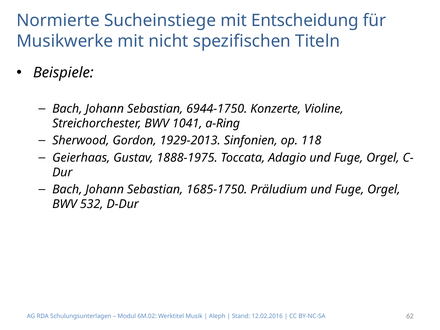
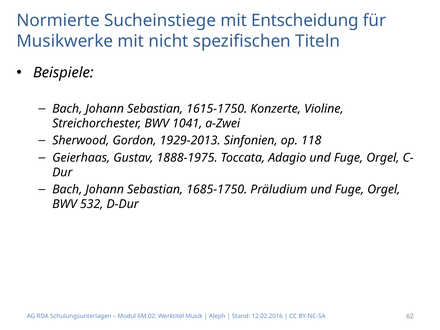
6944-1750: 6944-1750 -> 1615-1750 (217, 109)
a-Ring: a-Ring -> a-Zwei (223, 123)
